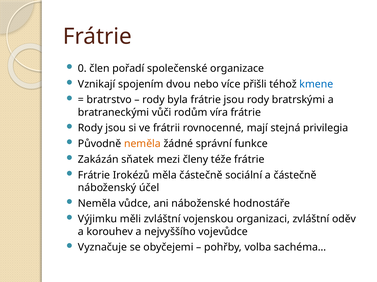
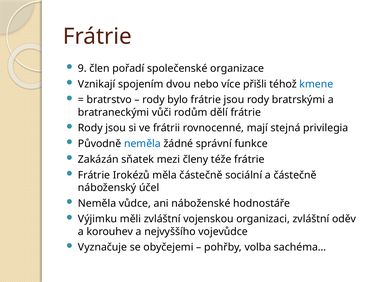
0: 0 -> 9 (82, 69)
byla: byla -> bylo (178, 100)
víra: víra -> dělí (219, 113)
neměla colour: orange -> blue (142, 144)
